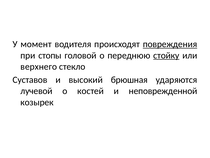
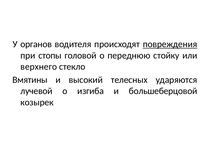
момент: момент -> органов (36, 44)
стойку underline: present -> none (166, 55)
Суставов: Суставов -> Вмятины (30, 80)
брюшная: брюшная -> телесных (129, 80)
костей: костей -> изгиба (91, 91)
неповрежденной: неповрежденной -> большеберцовой (163, 91)
